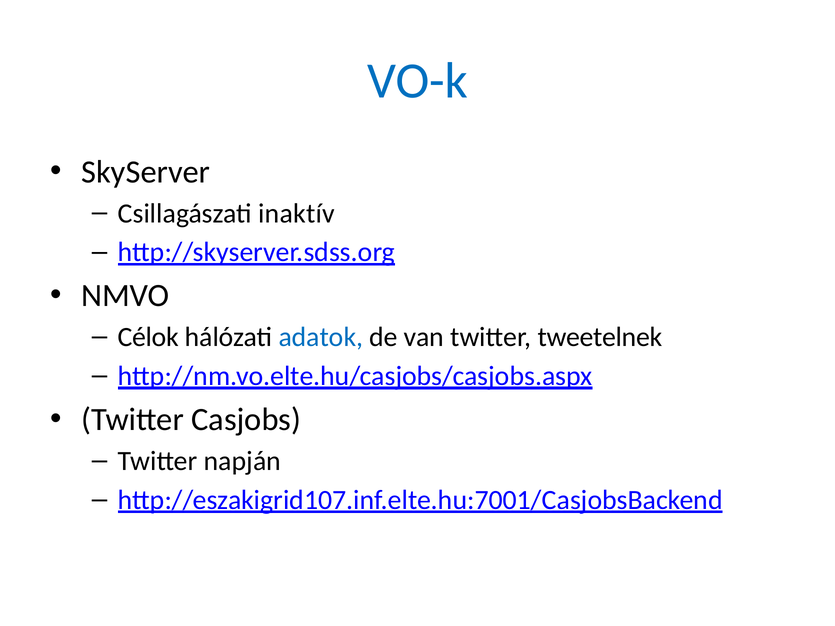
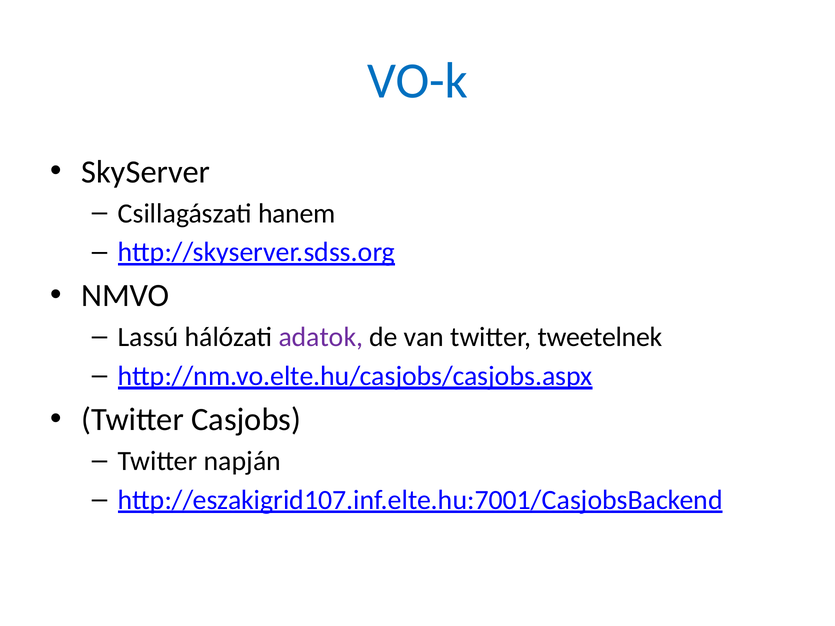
inaktív: inaktív -> hanem (297, 213)
Célok: Célok -> Lassú (148, 337)
adatok colour: blue -> purple (321, 337)
